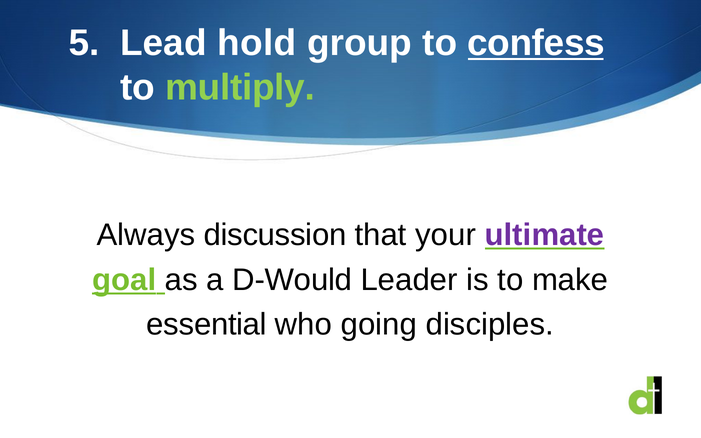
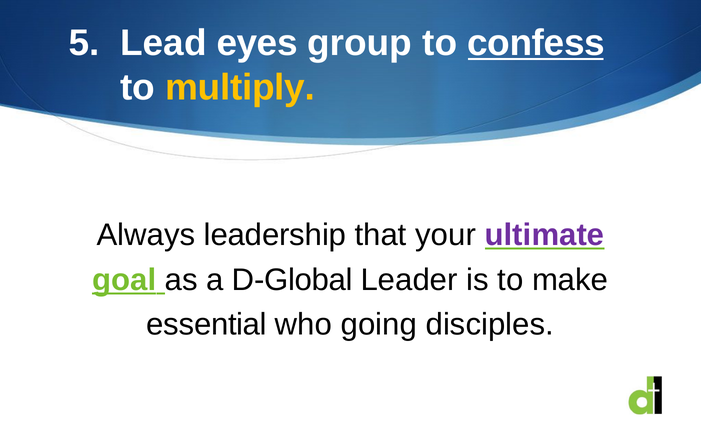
hold: hold -> eyes (257, 43)
multiply colour: light green -> yellow (240, 87)
discussion: discussion -> leadership (275, 235)
D-Would: D-Would -> D-Global (292, 280)
